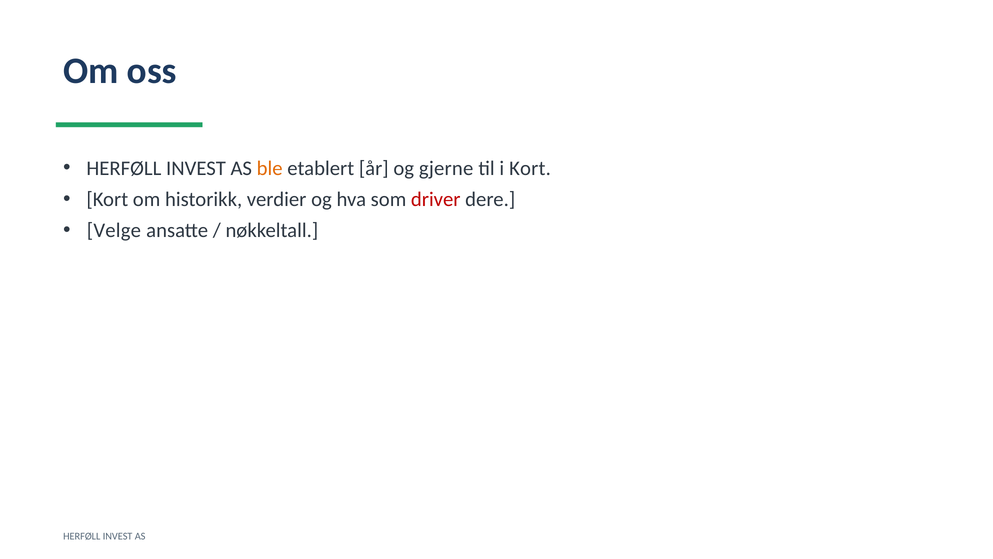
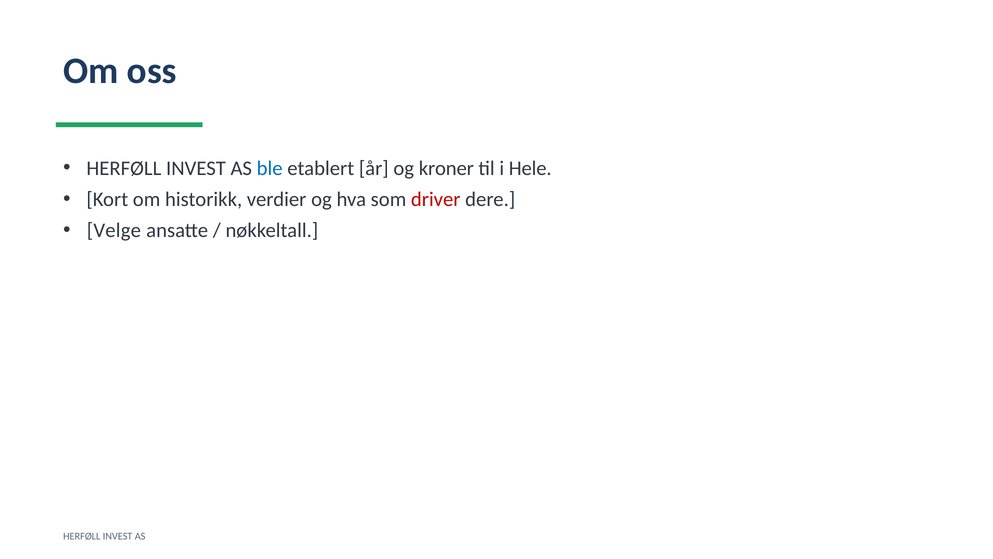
ble colour: orange -> blue (270, 168)
gjerne: gjerne -> kroner (446, 168)
i Kort: Kort -> Hele (530, 168)
